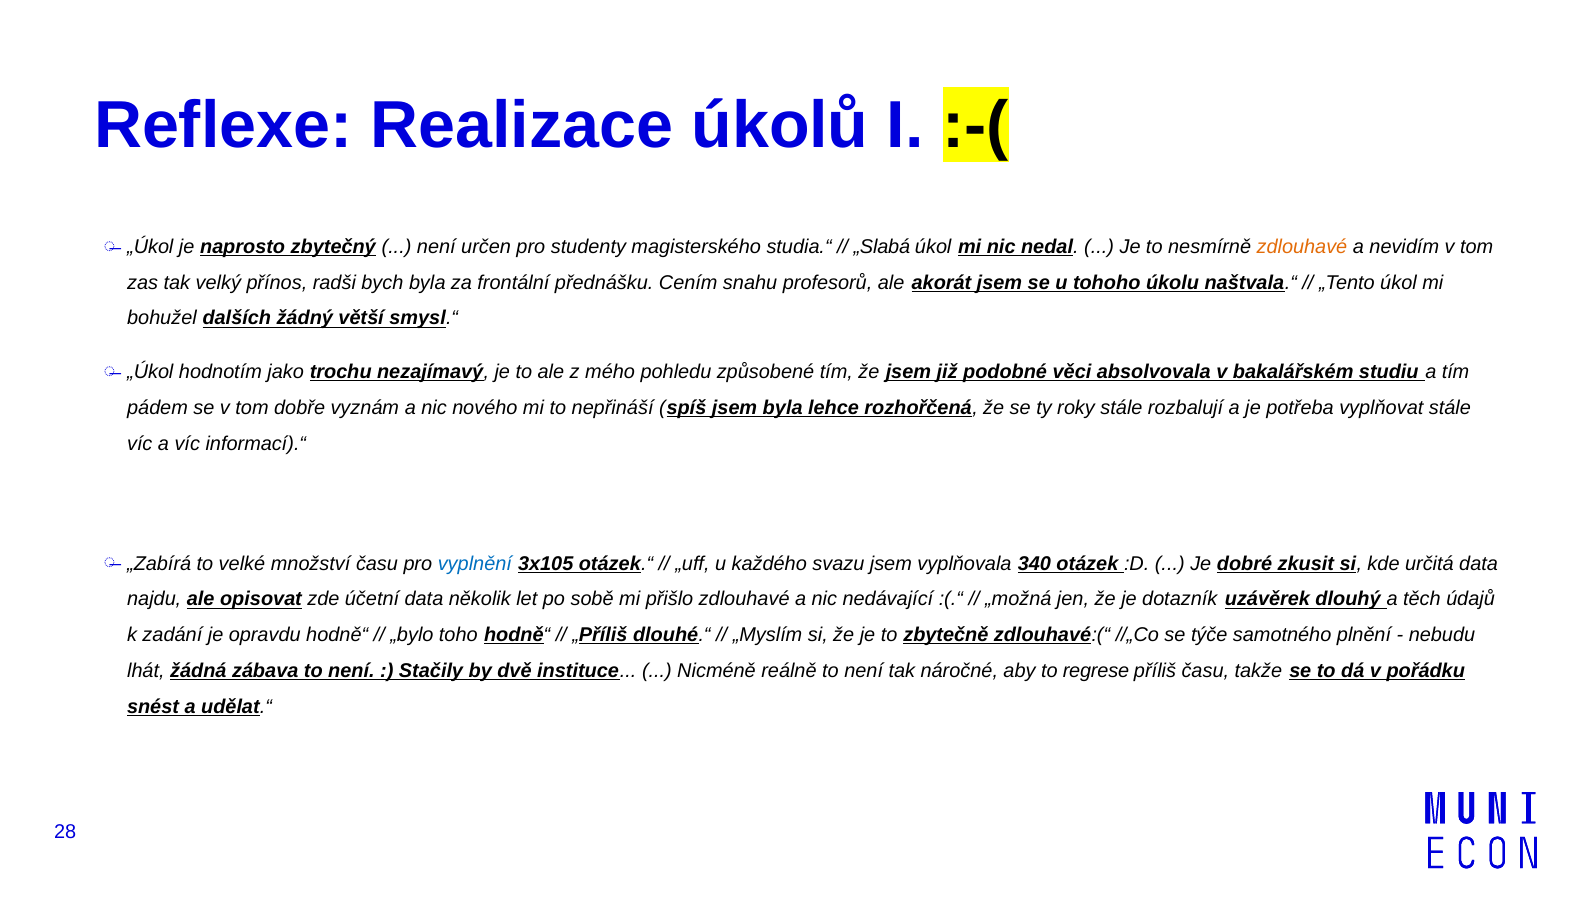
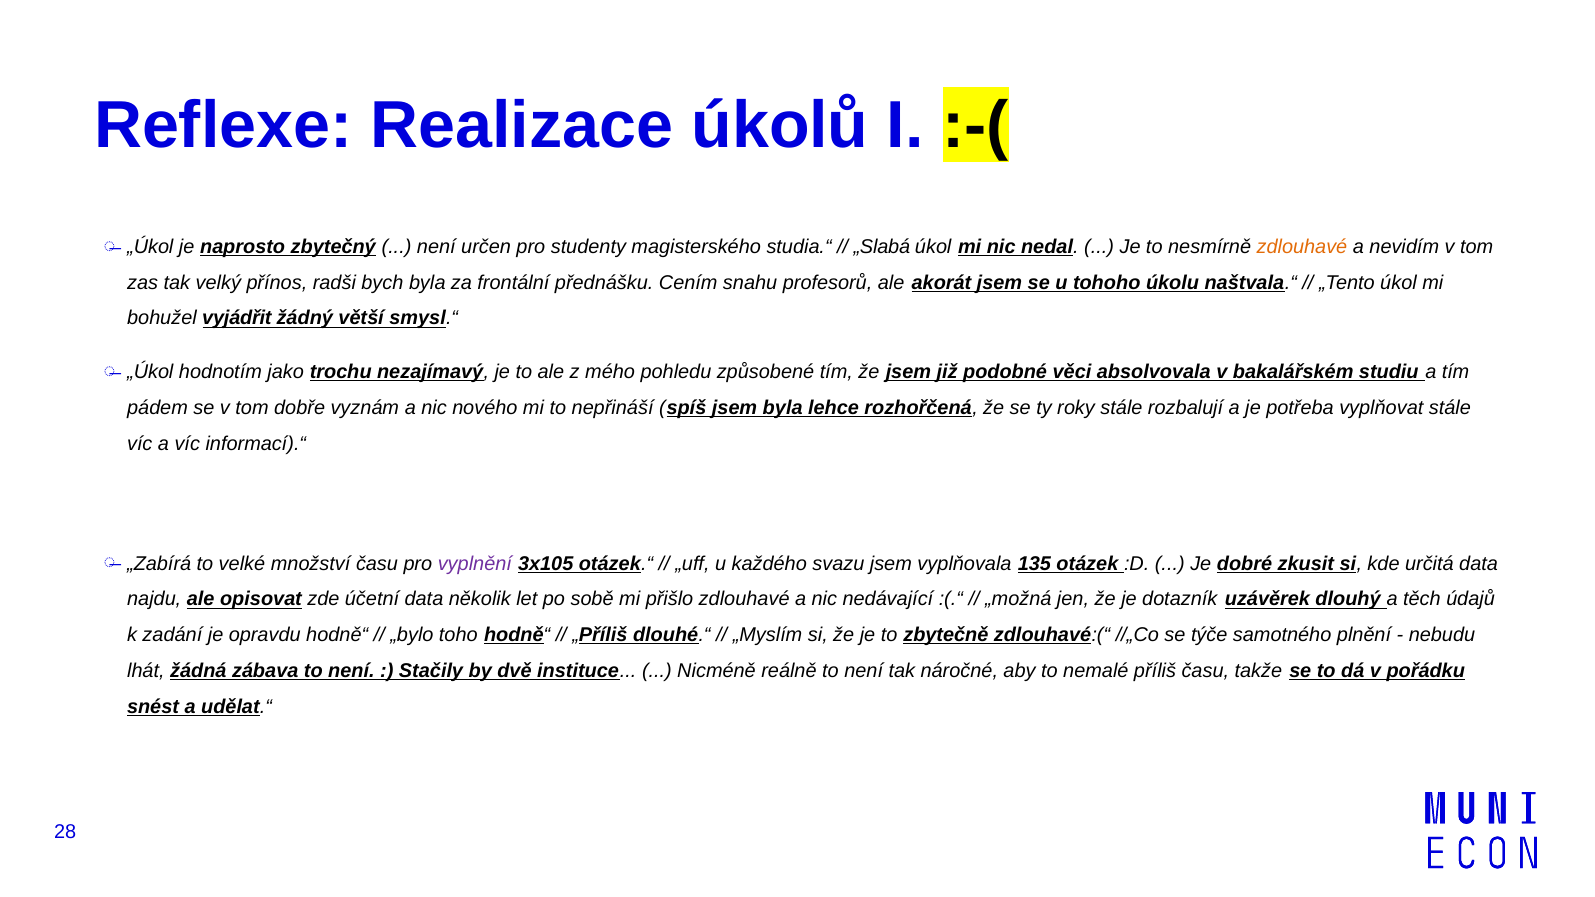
dalších: dalších -> vyjádřit (237, 318)
vyplnění colour: blue -> purple (475, 564)
340: 340 -> 135 (1034, 564)
regrese: regrese -> nemalé (1096, 671)
